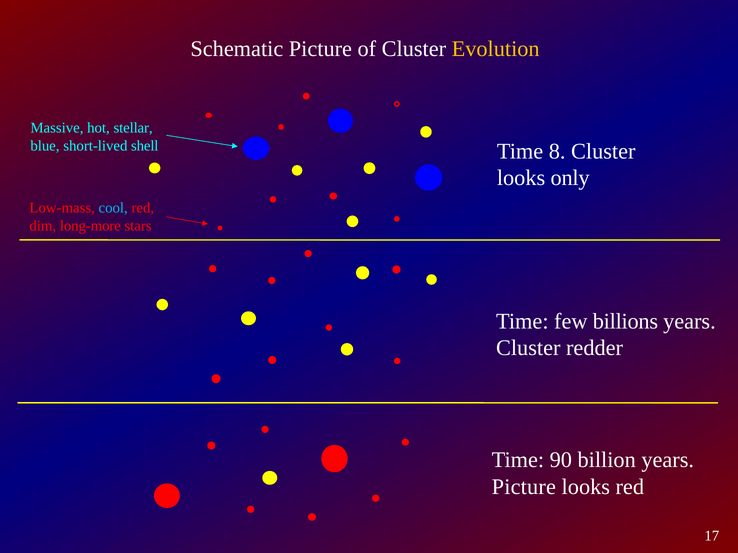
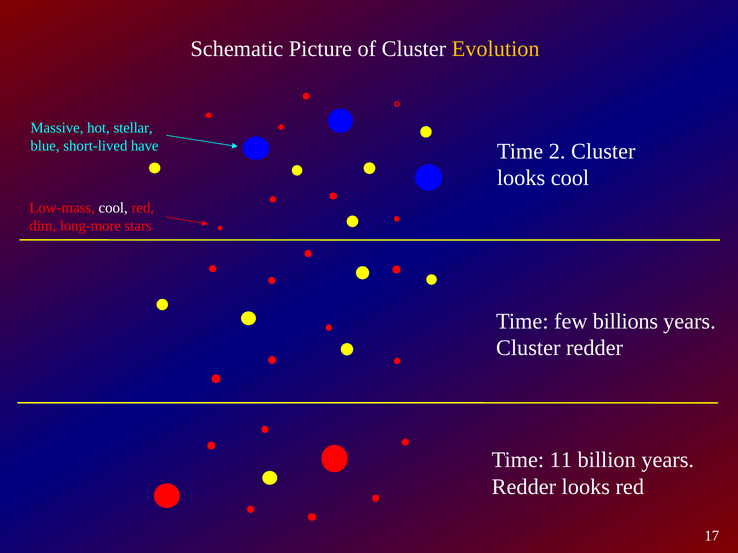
shell: shell -> have (145, 146)
8: 8 -> 2 (557, 151)
looks only: only -> cool (570, 178)
cool colour: light blue -> white (113, 208)
90: 90 -> 11 (561, 460)
Picture: Picture -> Redder (524, 487)
